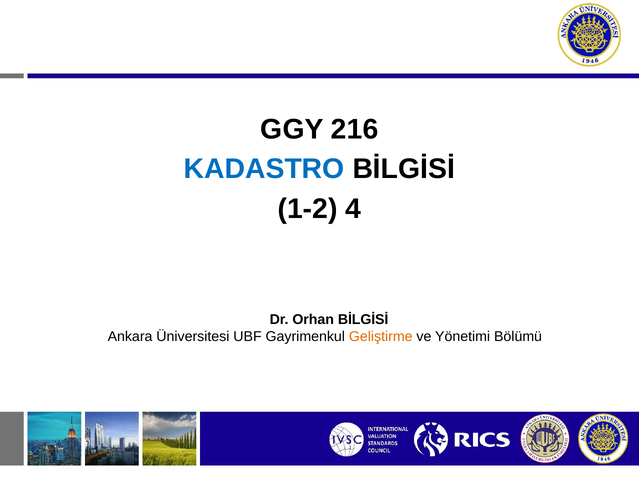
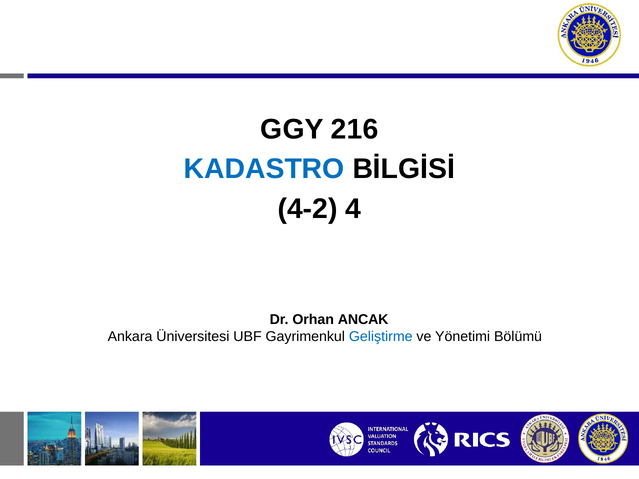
1-2: 1-2 -> 4-2 (308, 209)
Orhan BİLGİSİ: BİLGİSİ -> ANCAK (363, 320)
Geliştirme colour: orange -> blue (381, 337)
